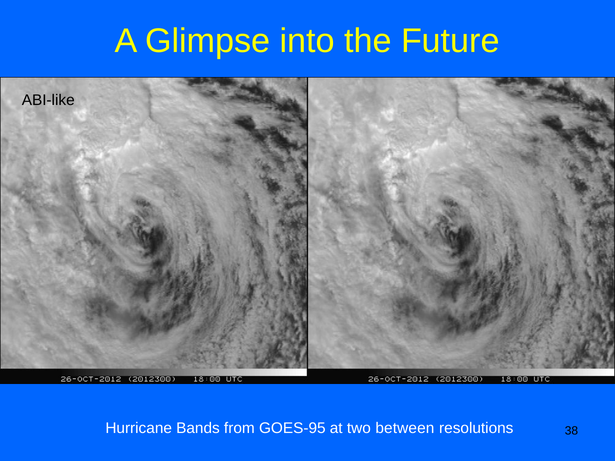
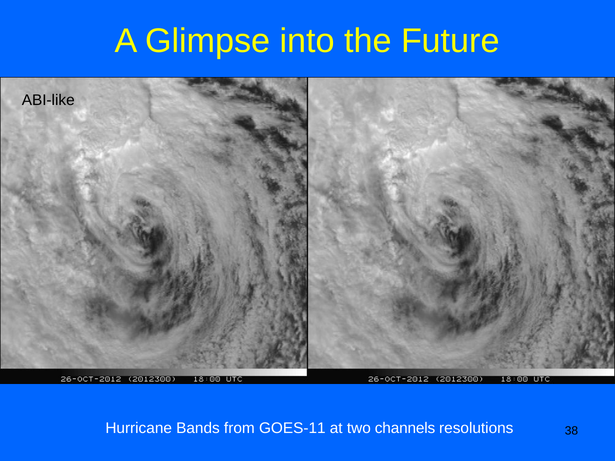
GOES-95: GOES-95 -> GOES-11 (292, 428)
between: between -> channels (405, 428)
